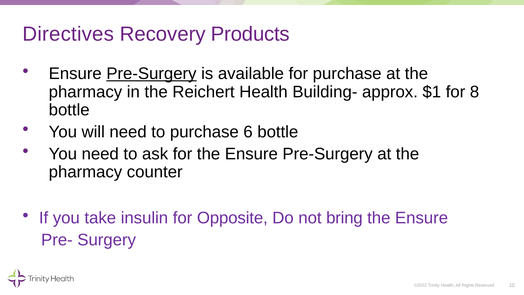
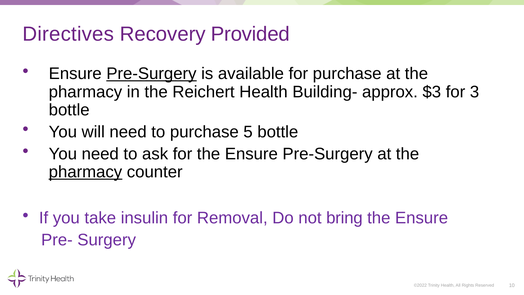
Products: Products -> Provided (250, 34)
$1: $1 -> $3 (432, 92)
8: 8 -> 3 (475, 92)
6: 6 -> 5 (248, 132)
pharmacy underline: none -> present (85, 172)
Opposite: Opposite -> Removal (232, 218)
